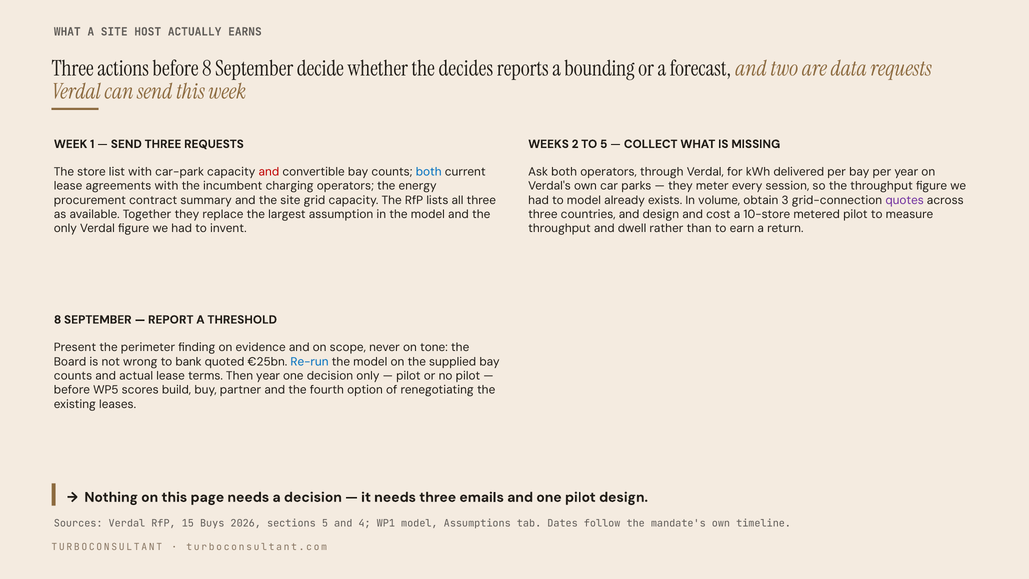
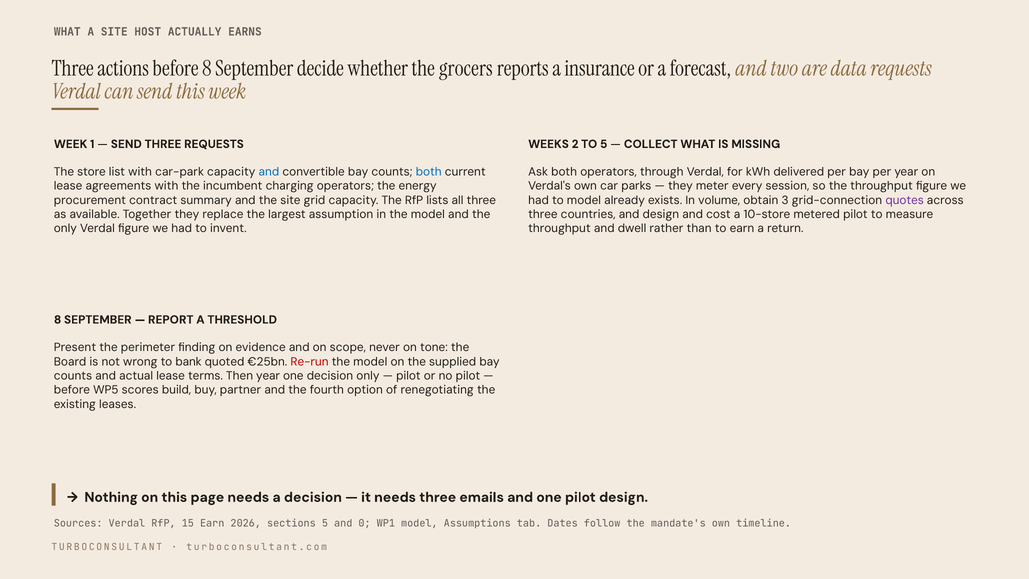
decides: decides -> grocers (466, 69)
bounding: bounding -> insurance (600, 69)
and colour: red -> blue (269, 172)
Re-run colour: blue -> red (310, 362)
15 Buys: Buys -> Earn (212, 523)
4: 4 -> 0 (365, 523)
